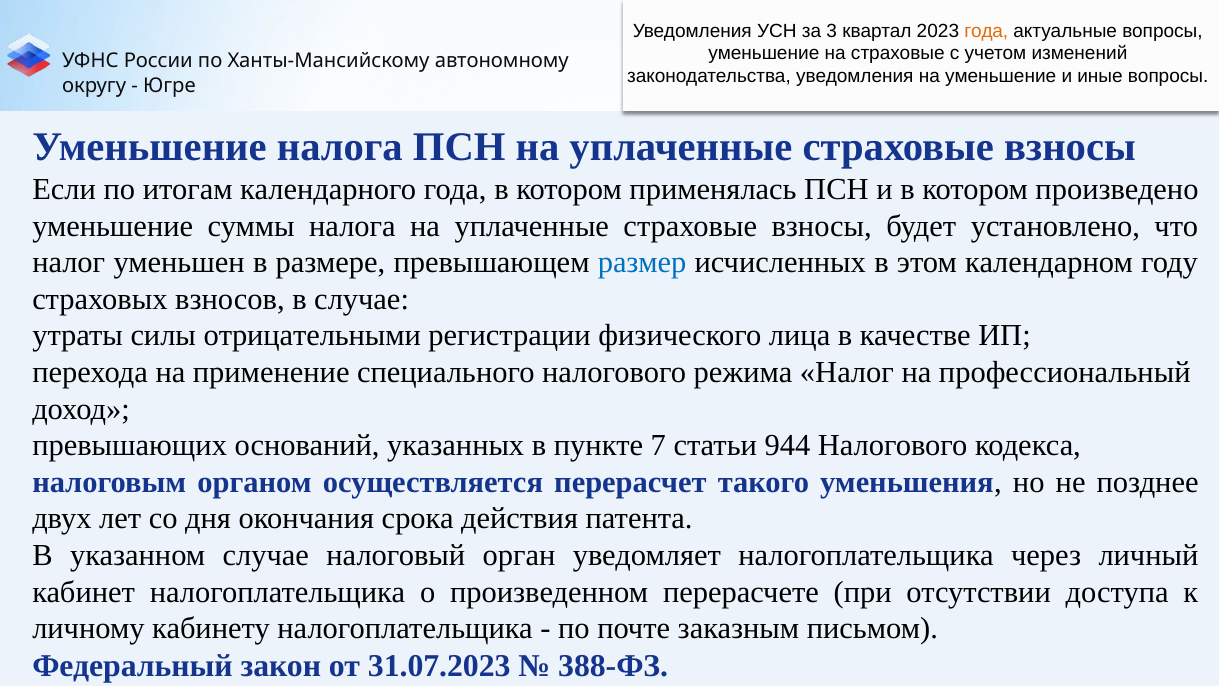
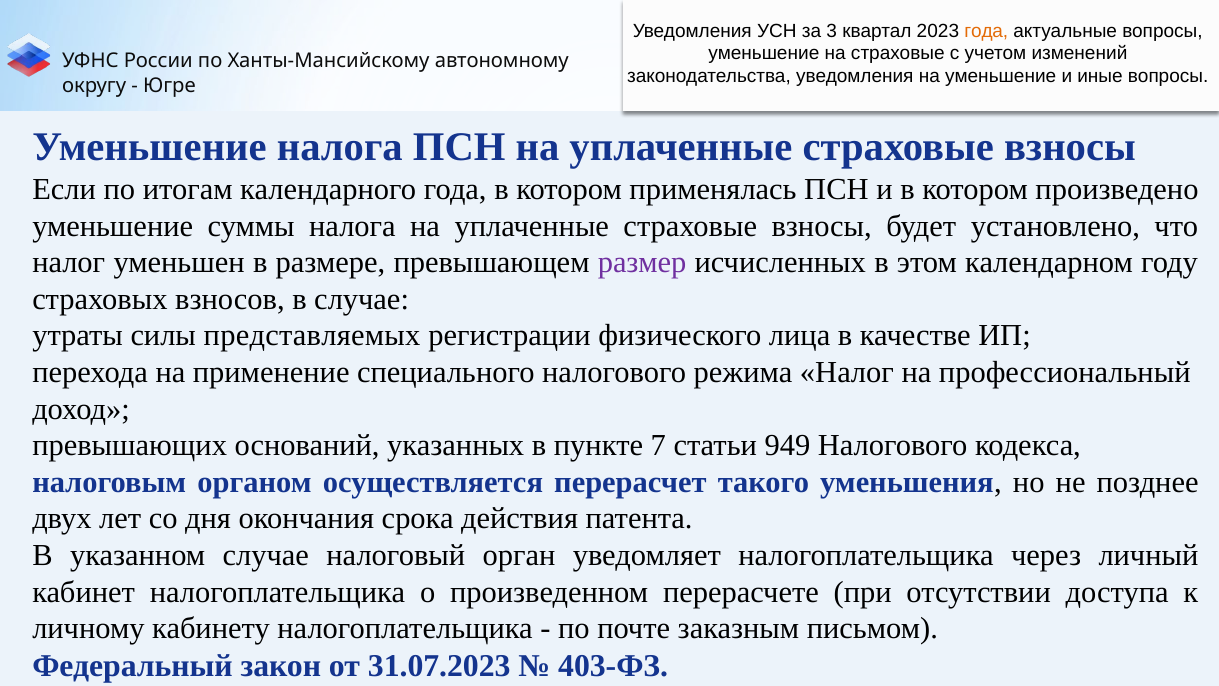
размер colour: blue -> purple (642, 263)
отрицательными: отрицательными -> представляемых (312, 336)
944: 944 -> 949 (788, 445)
388-ФЗ: 388-ФЗ -> 403-ФЗ (613, 666)
